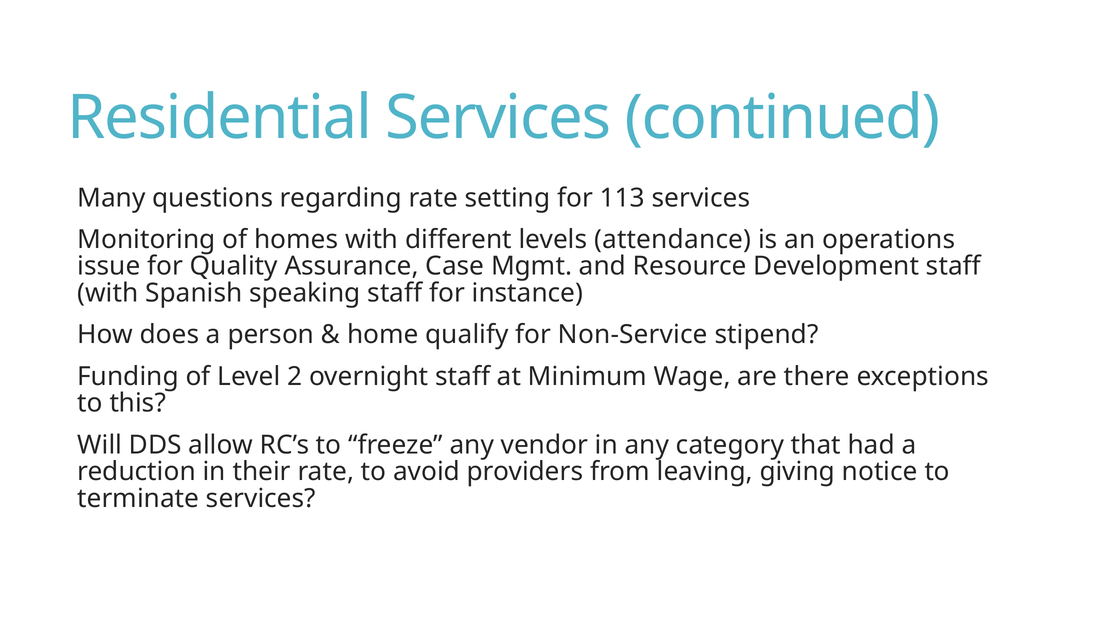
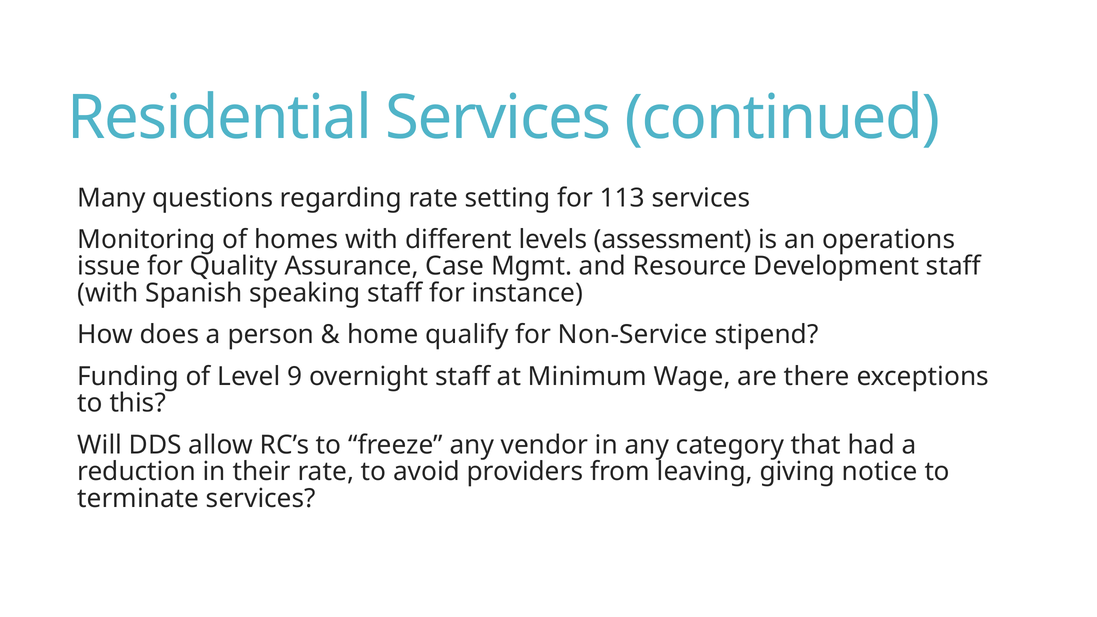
attendance: attendance -> assessment (673, 240)
2: 2 -> 9 (295, 376)
